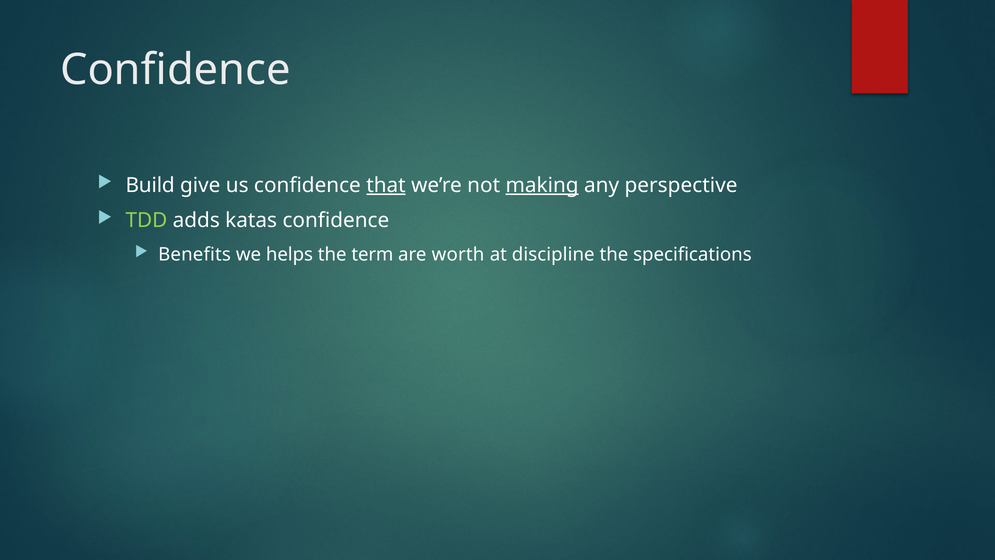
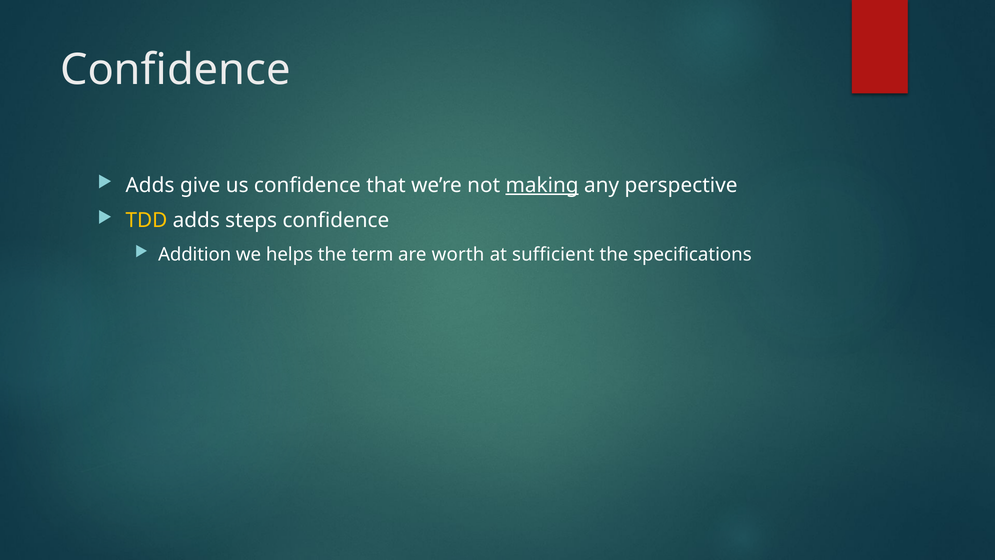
Build: Build -> Adds (150, 185)
that underline: present -> none (386, 185)
TDD colour: light green -> yellow (146, 220)
katas: katas -> steps (251, 220)
Benefits: Benefits -> Addition (195, 254)
discipline: discipline -> sufficient (553, 254)
